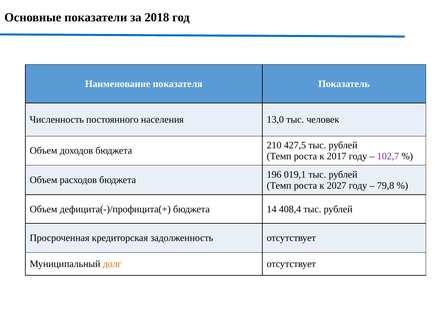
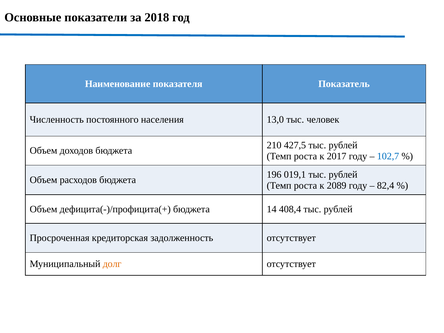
102,7 colour: purple -> blue (388, 156)
2027: 2027 -> 2089 (337, 186)
79,8: 79,8 -> 82,4 (386, 186)
